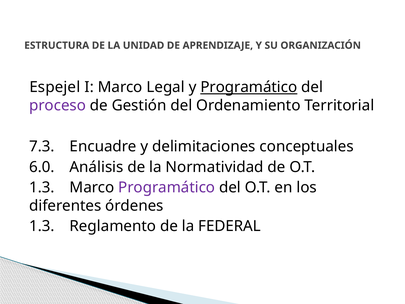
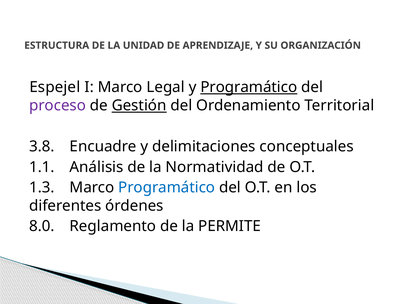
Gestión underline: none -> present (139, 105)
7.3: 7.3 -> 3.8 (42, 146)
6.0: 6.0 -> 1.1 (42, 167)
Programático colour: purple -> blue (167, 187)
1.3: 1.3 -> 8.0 (42, 226)
FEDERAL: FEDERAL -> PERMITE (230, 226)
